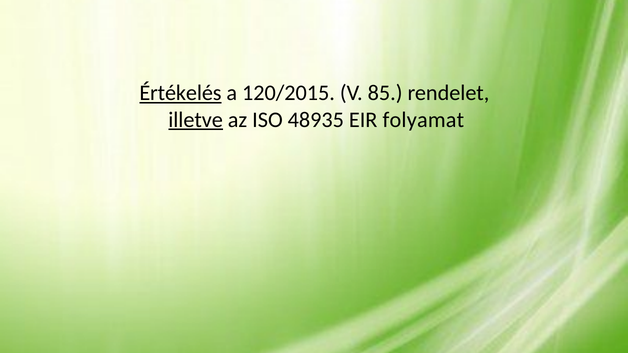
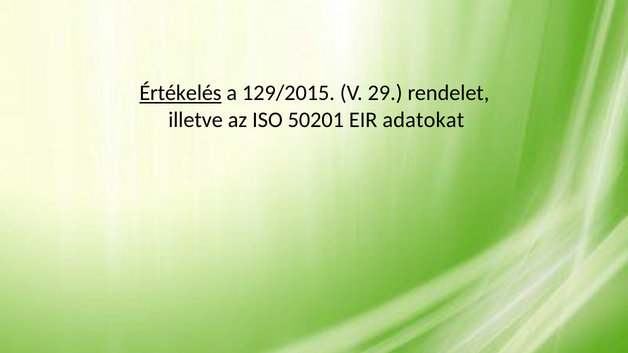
120/2015: 120/2015 -> 129/2015 (289, 93)
85: 85 -> 29 (385, 93)
illetve underline: present -> none (196, 120)
48935: 48935 -> 50201 (316, 120)
folyamat: folyamat -> adatokat (423, 120)
